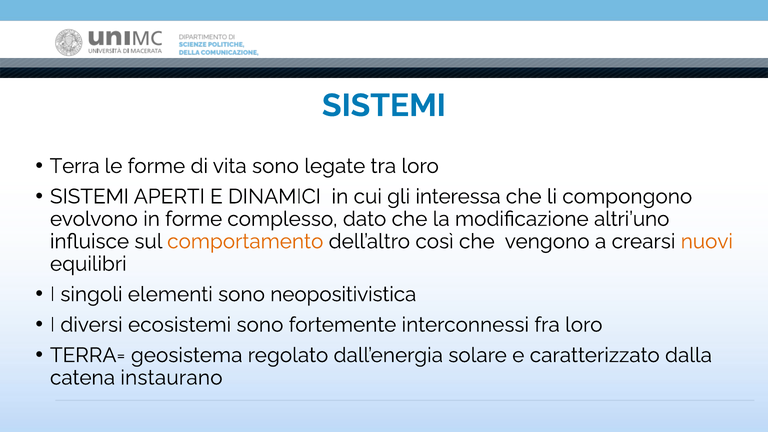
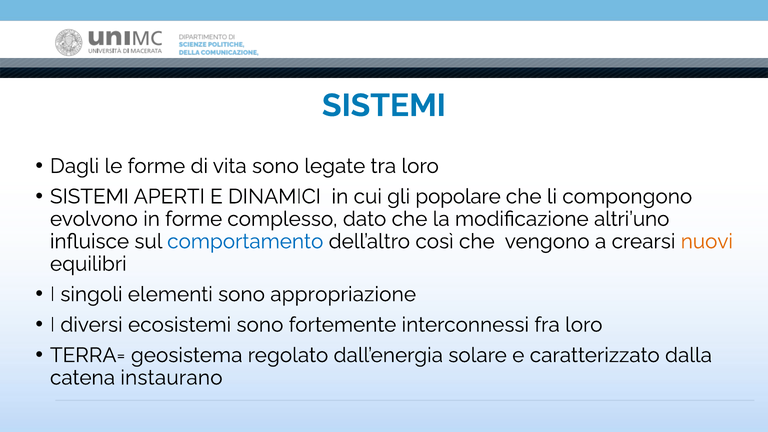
Terra: Terra -> Dagli (75, 166)
interessa: interessa -> popolare (458, 197)
comportamento colour: orange -> blue (245, 241)
neopositivistica: neopositivistica -> appropriazione (343, 294)
